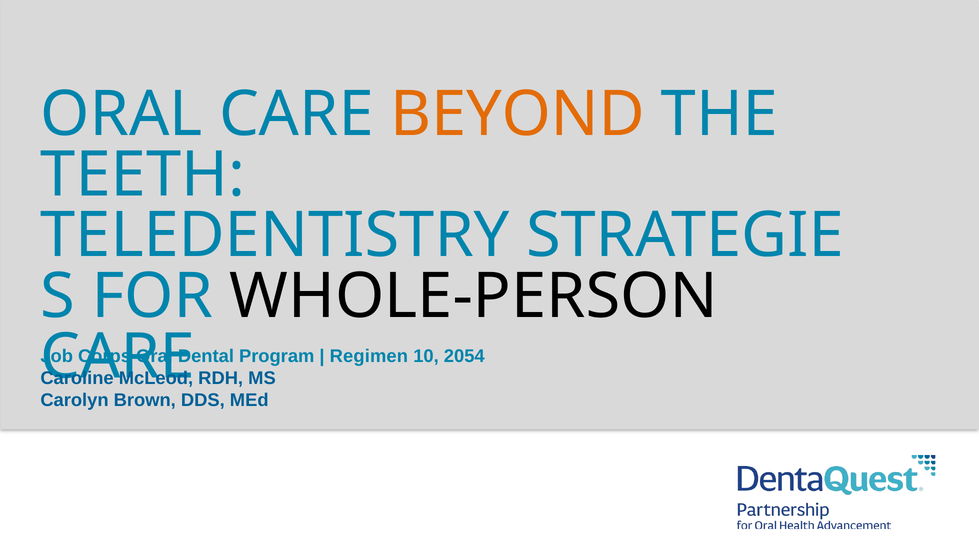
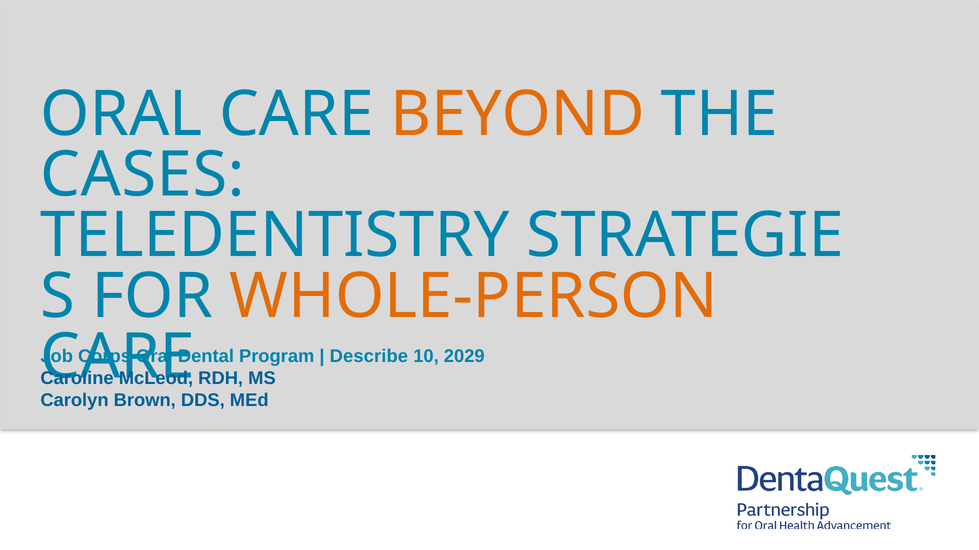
TEETH: TEETH -> CASES (143, 175)
WHOLE-PERSON colour: black -> orange (474, 297)
Regimen: Regimen -> Describe (369, 356)
2054: 2054 -> 2029 (464, 356)
